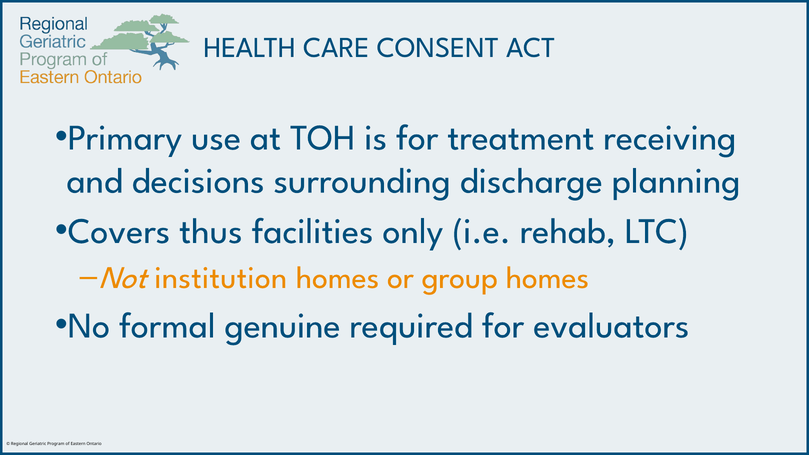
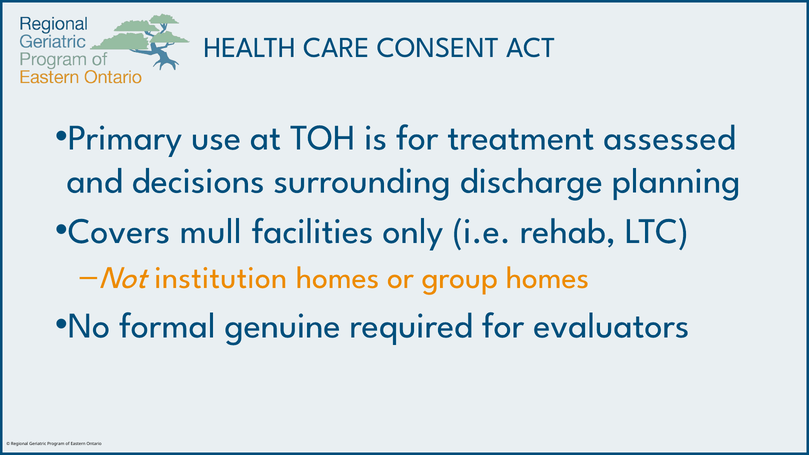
receiving: receiving -> assessed (670, 138)
thus: thus -> mull (211, 231)
